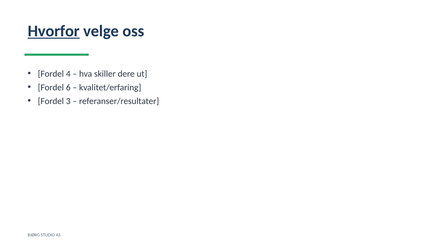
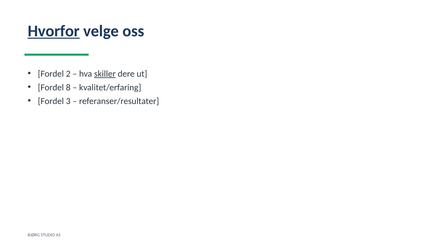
4: 4 -> 2 (68, 74)
skiller underline: none -> present (105, 74)
6: 6 -> 8 (68, 87)
